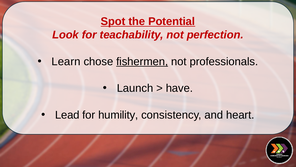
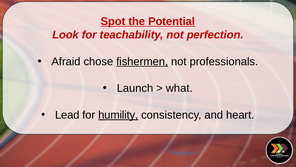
Learn: Learn -> Afraid (66, 61)
have: have -> what (179, 88)
humility underline: none -> present (118, 115)
